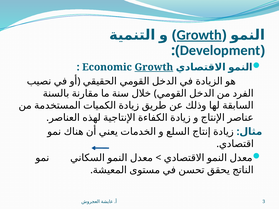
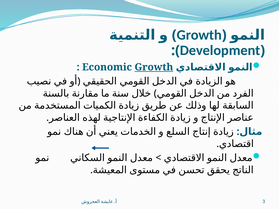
Growth underline: present -> none (199, 35)
